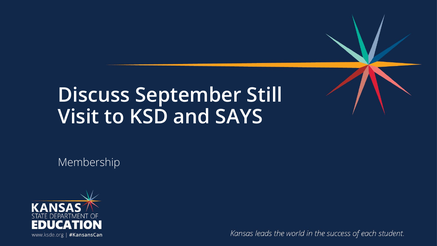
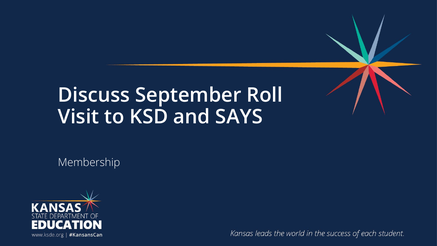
Still: Still -> Roll (265, 95)
